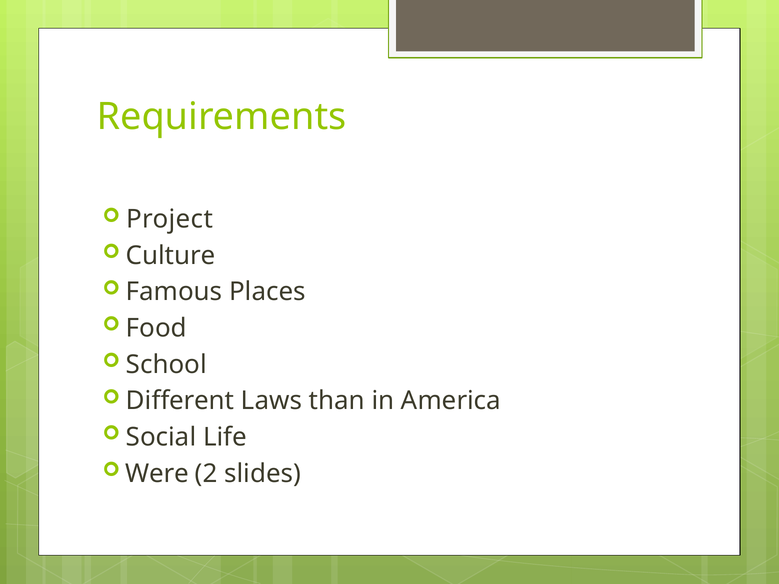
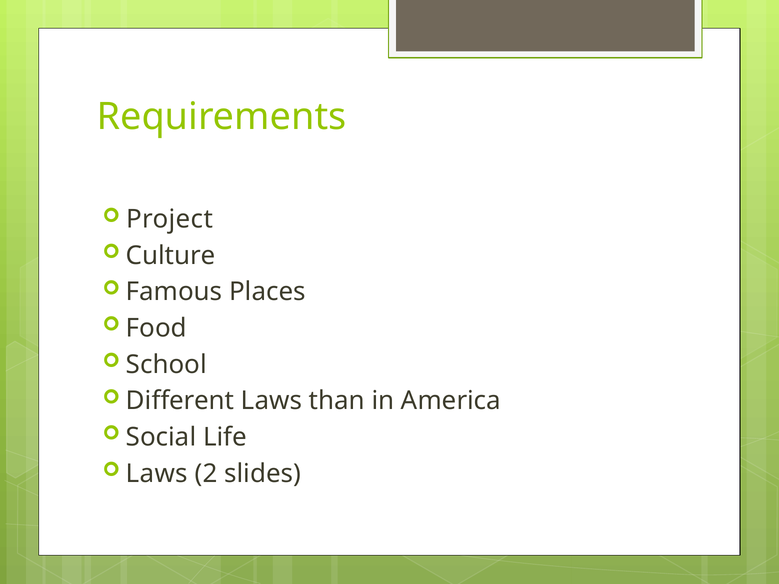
Were: Were -> Laws (157, 474)
